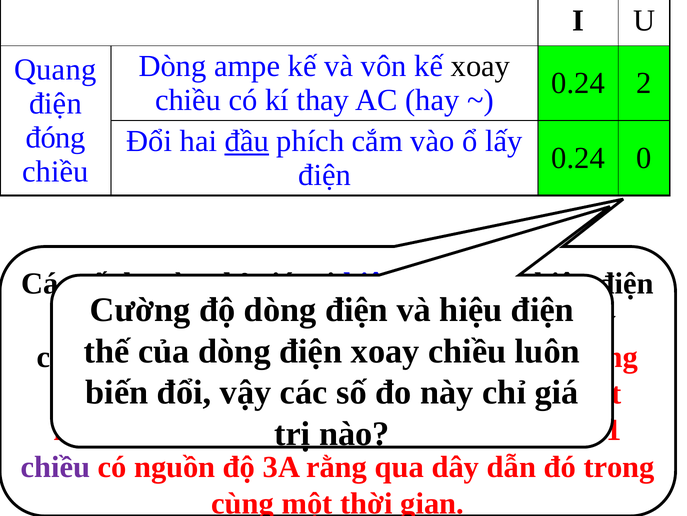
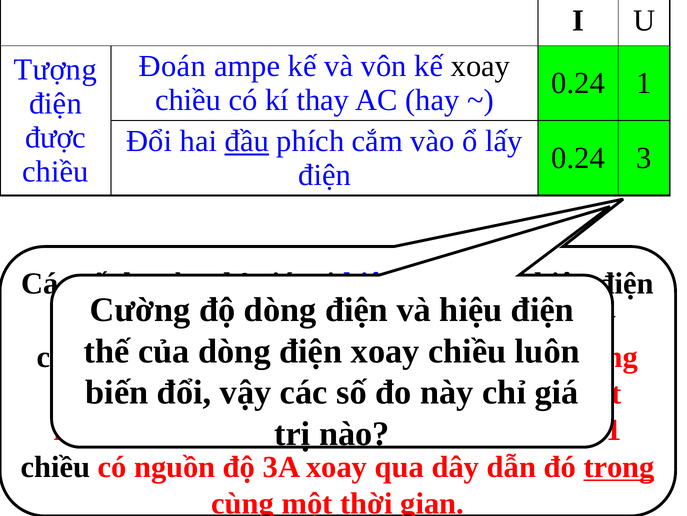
Dòng: Dòng -> Đoán (172, 66)
Quang: Quang -> Tượng (55, 70)
0.24 2: 2 -> 1 (644, 83)
đóng: đóng -> được (56, 138)
0: 0 -> 3 (644, 158)
chiều colour: purple -> black (55, 466)
3A rằng: rằng -> xoay (337, 466)
trong underline: none -> present (619, 466)
